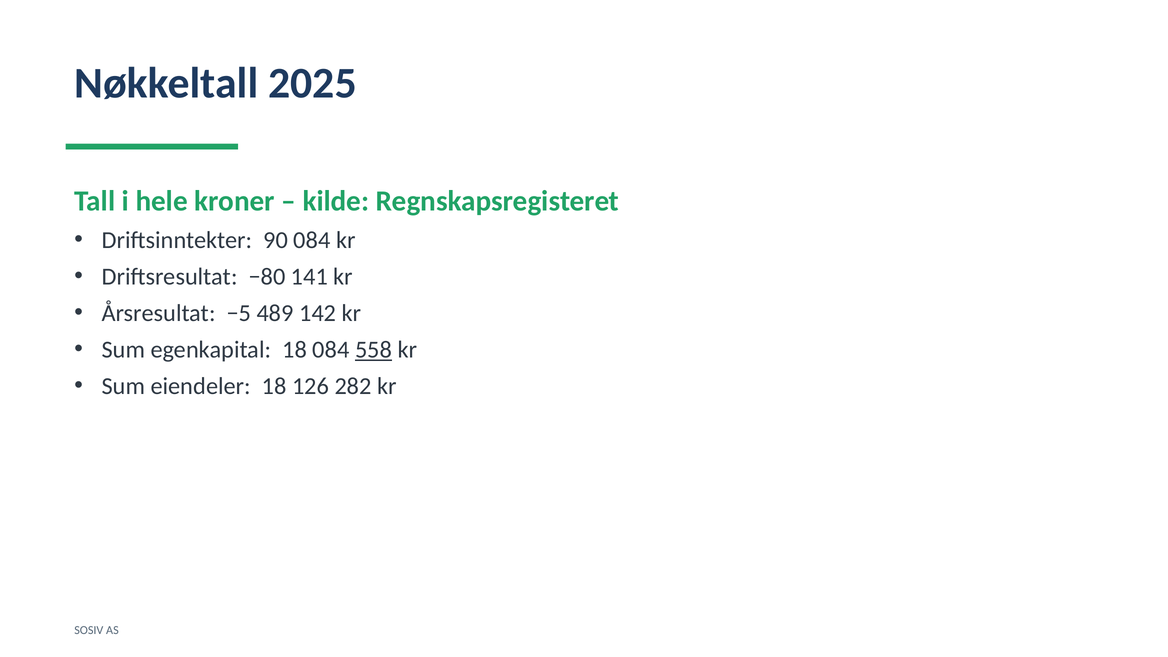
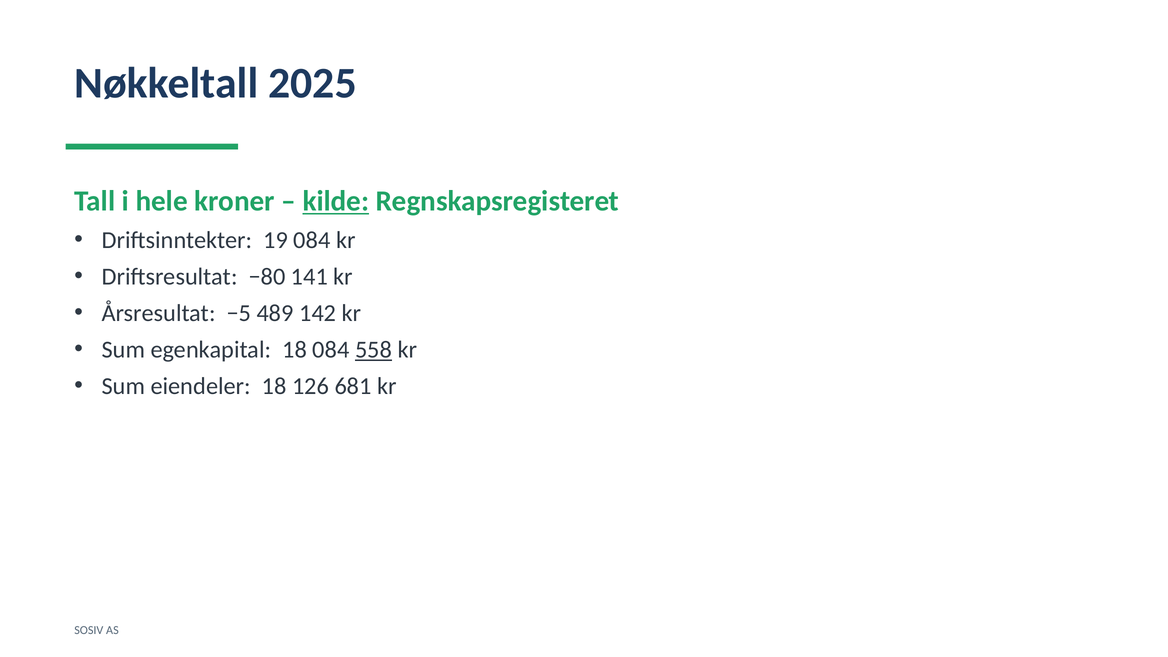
kilde underline: none -> present (336, 201)
90: 90 -> 19 (276, 240)
282: 282 -> 681 (353, 386)
